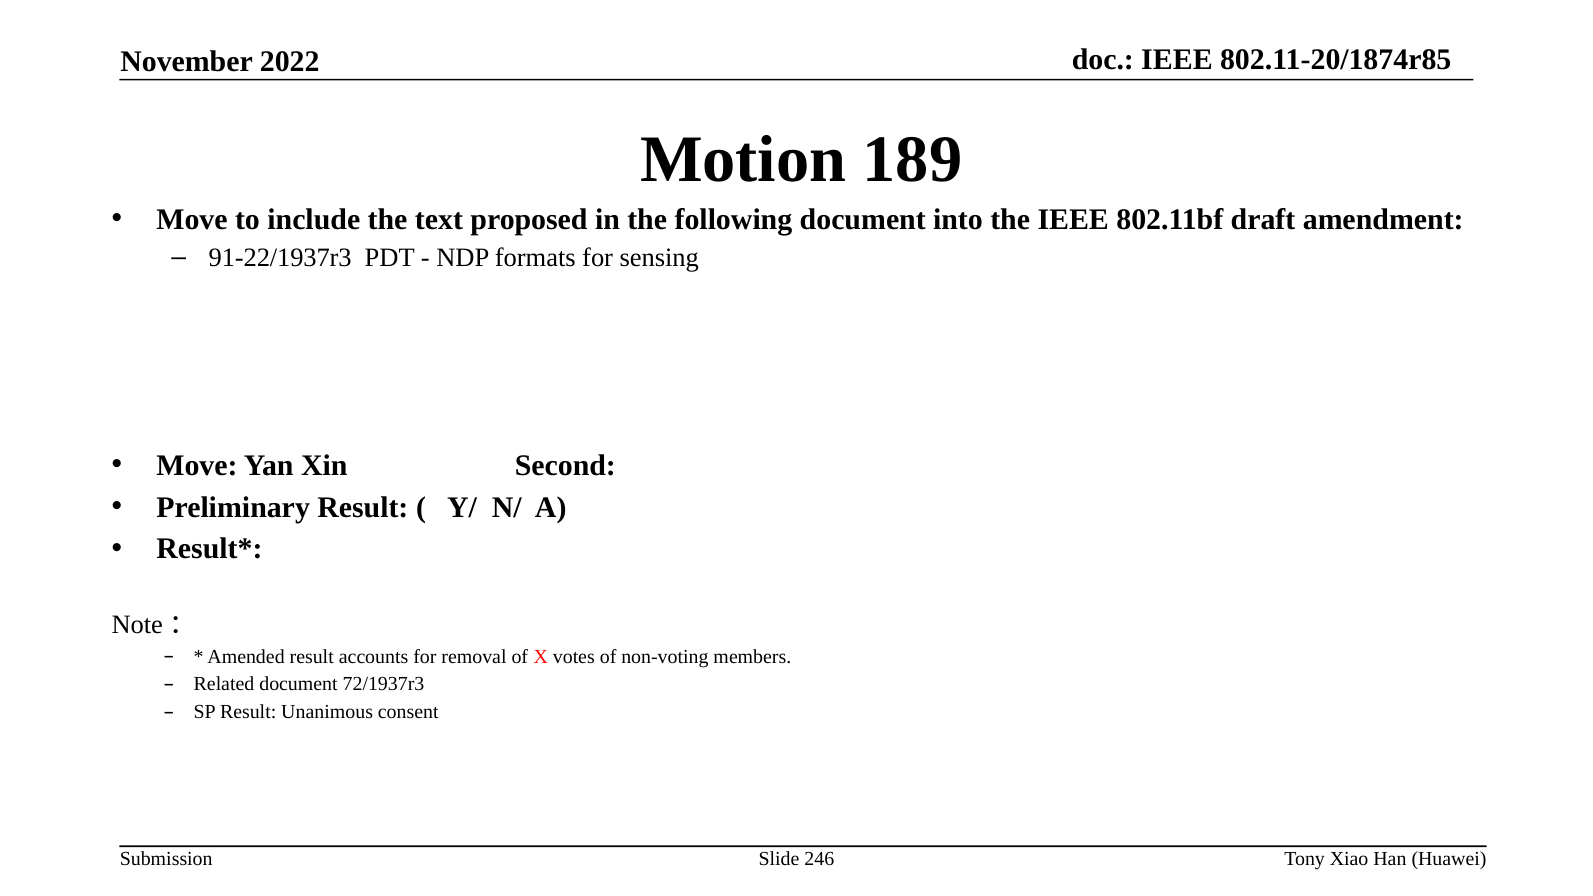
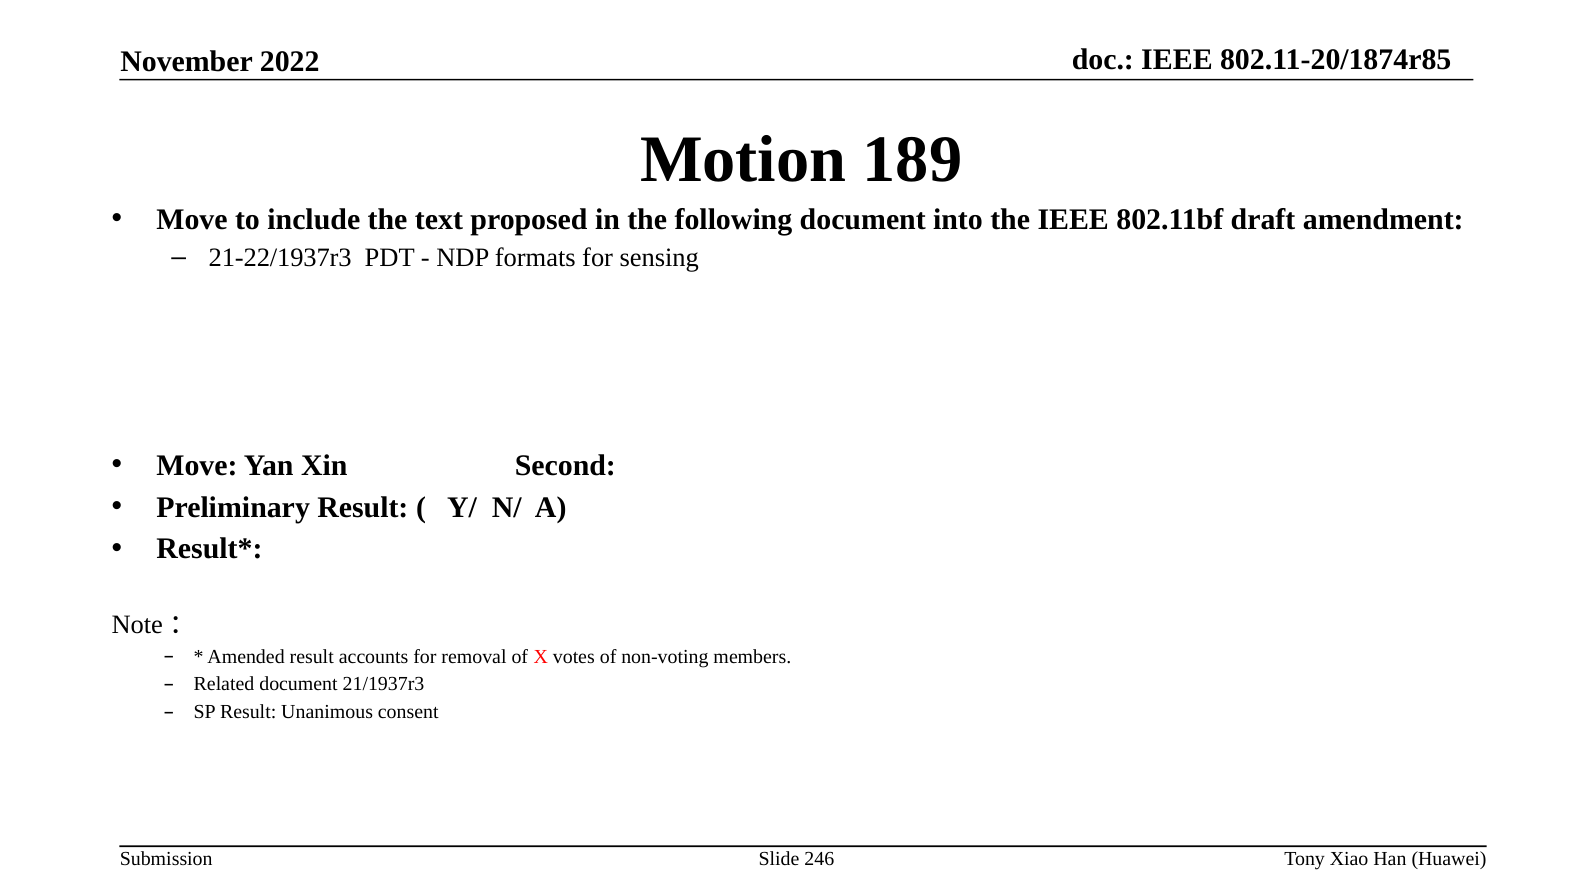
91-22/1937r3: 91-22/1937r3 -> 21-22/1937r3 (280, 258)
72/1937r3: 72/1937r3 -> 21/1937r3 (383, 684)
